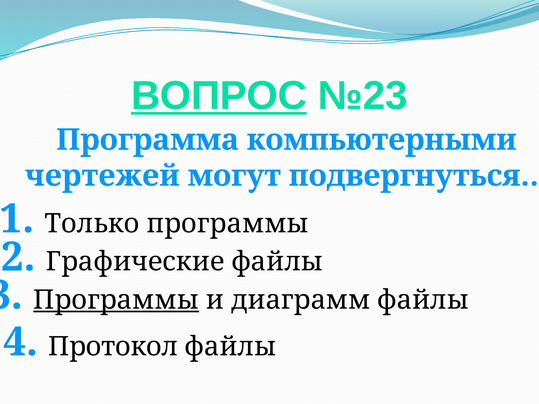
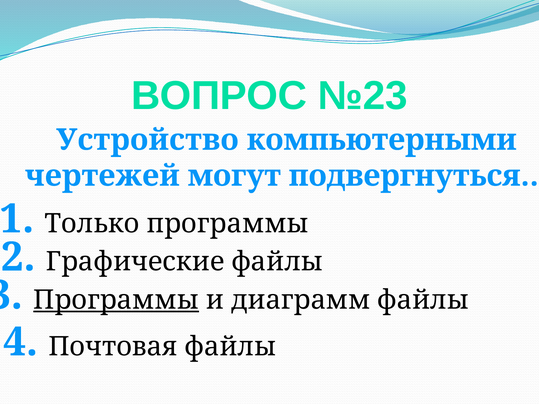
ВОПРОС underline: present -> none (219, 96)
Программа: Программа -> Устройство (147, 140)
Протокол: Протокол -> Почтовая (113, 347)
